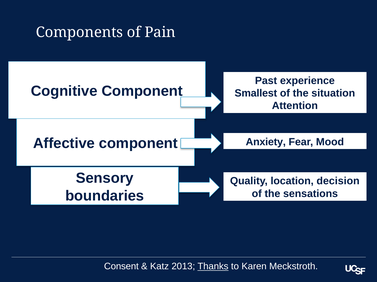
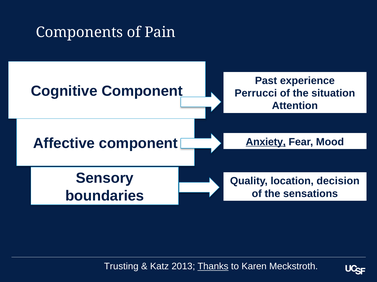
Smallest: Smallest -> Perrucci (256, 93)
Anxiety underline: none -> present (266, 142)
Consent: Consent -> Trusting (121, 267)
